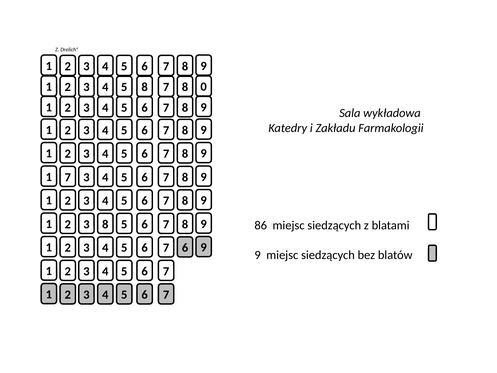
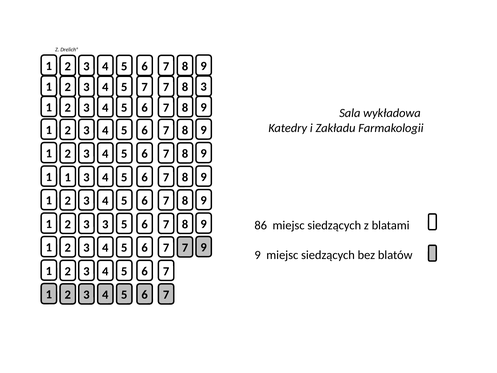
5 8: 8 -> 7 (145, 87)
8 0: 0 -> 3 (204, 87)
1 7: 7 -> 1 (68, 177)
3 8: 8 -> 3 (105, 224)
6 7 6: 6 -> 7 (185, 248)
